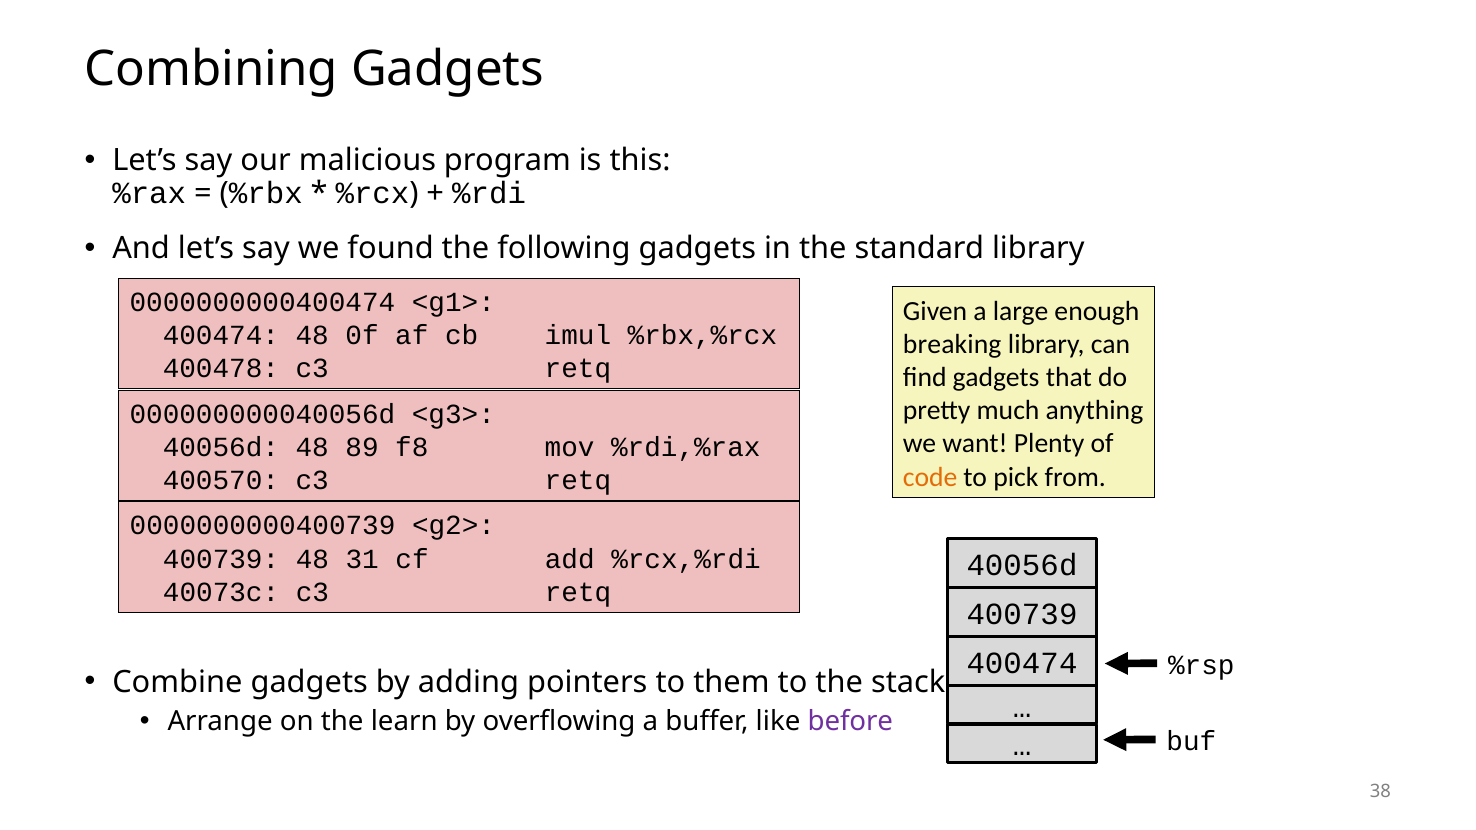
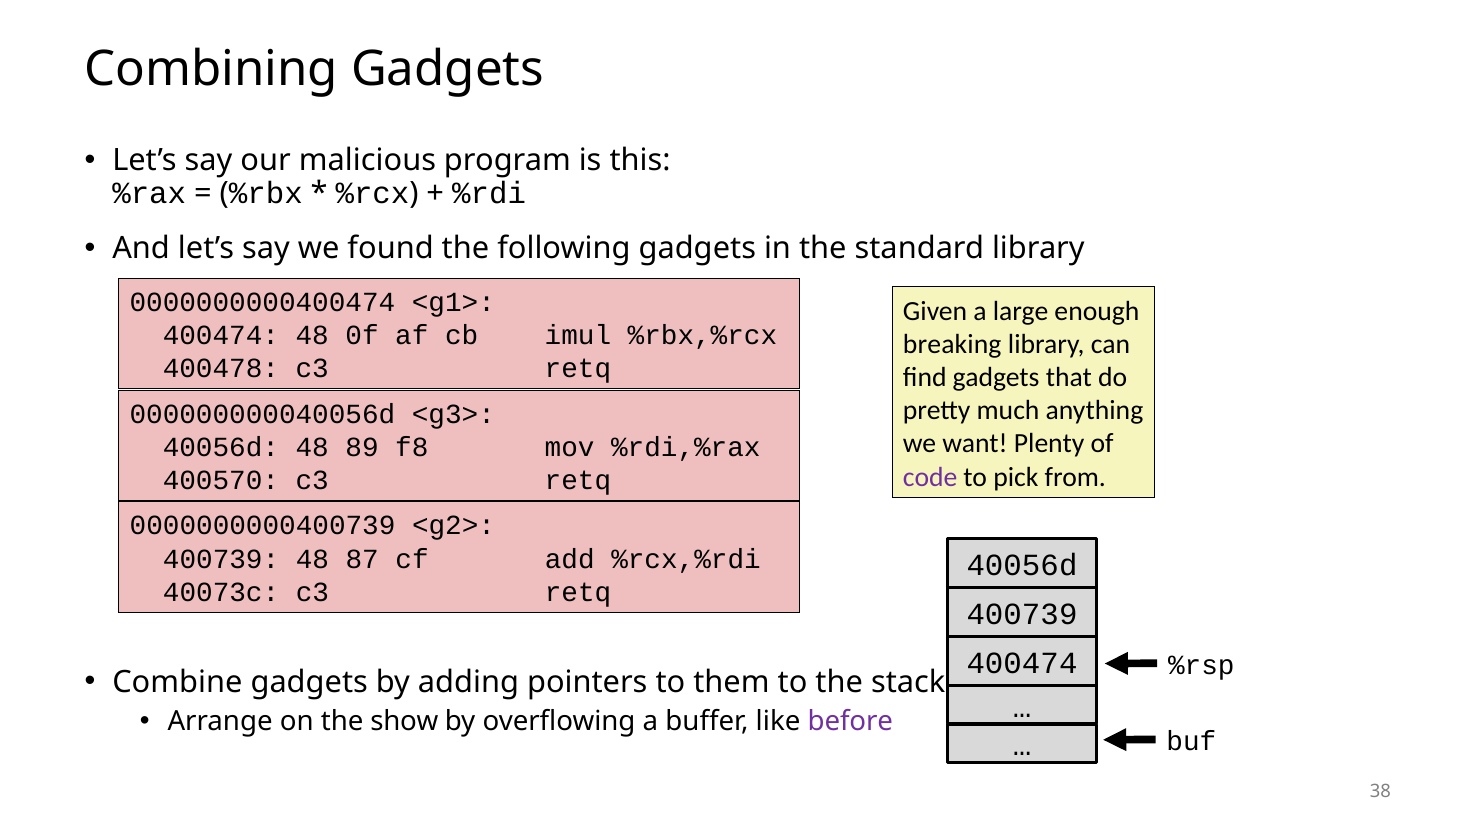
code colour: orange -> purple (930, 477)
31: 31 -> 87 (362, 559)
learn: learn -> show (404, 721)
